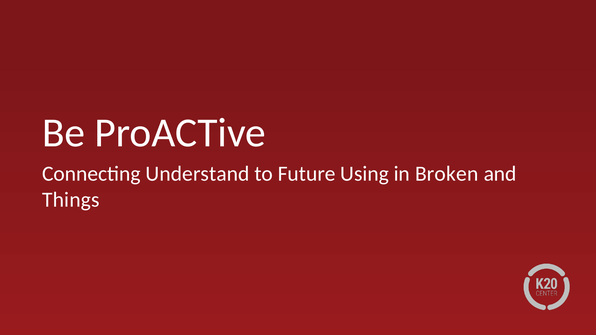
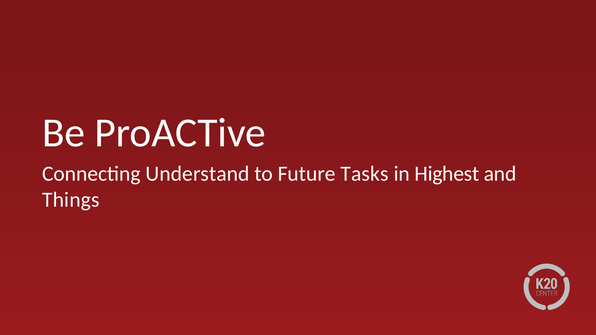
Using: Using -> Tasks (364, 174)
Broken: Broken -> Highest (447, 174)
